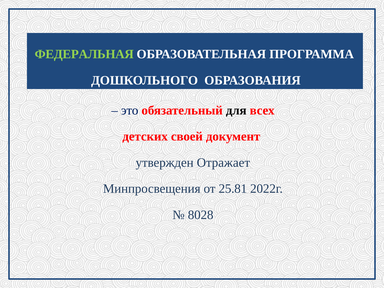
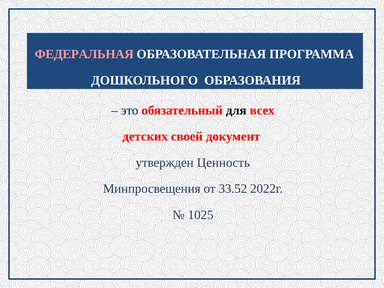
ФЕДЕРАЛЬНАЯ colour: light green -> pink (84, 54)
Отражает: Отражает -> Ценность (223, 163)
25.81: 25.81 -> 33.52 (233, 189)
8028: 8028 -> 1025 (201, 215)
